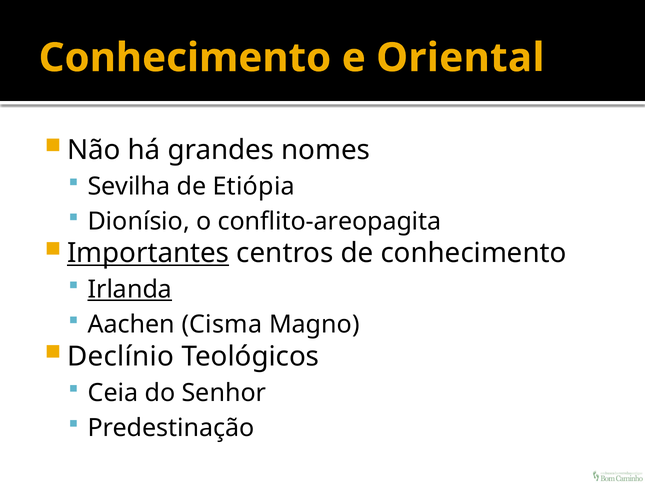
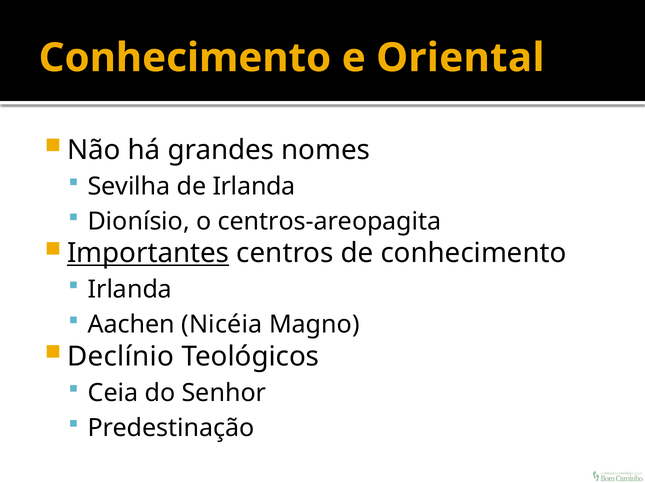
de Etiópia: Etiópia -> Irlanda (254, 187)
conflito-areopagita: conflito-areopagita -> centros-areopagita (330, 222)
Irlanda underline: present -> none (130, 290)
Cisma: Cisma -> Nicéia (222, 325)
